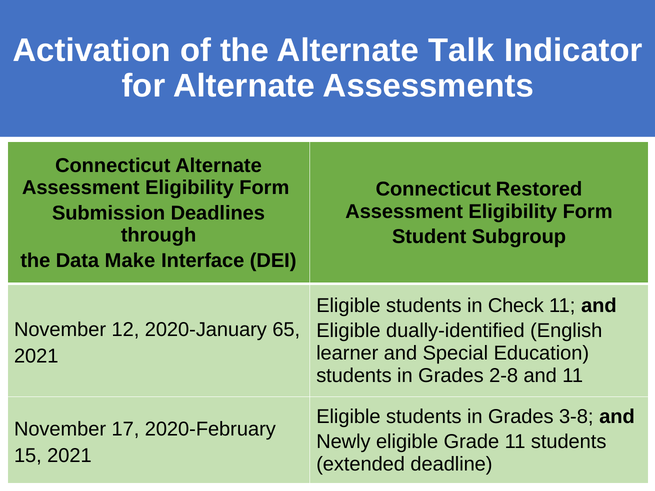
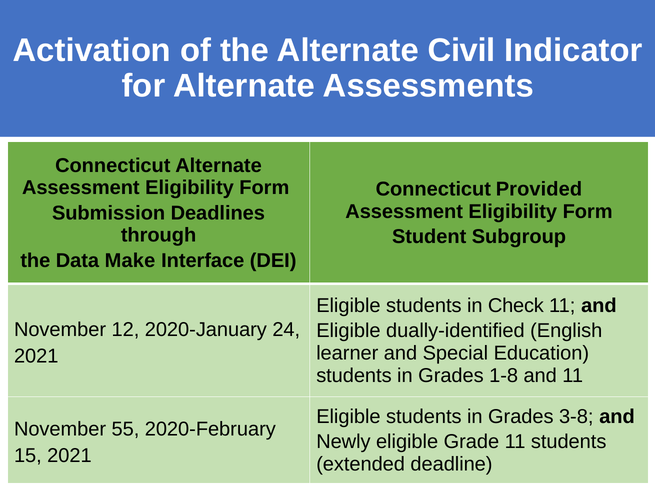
Talk: Talk -> Civil (462, 51)
Restored: Restored -> Provided (539, 189)
65: 65 -> 24 (286, 330)
2-8: 2-8 -> 1-8 (504, 376)
17: 17 -> 55 (125, 430)
